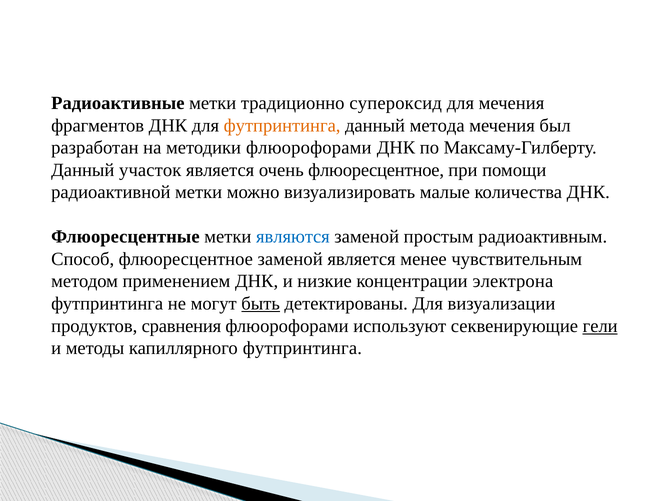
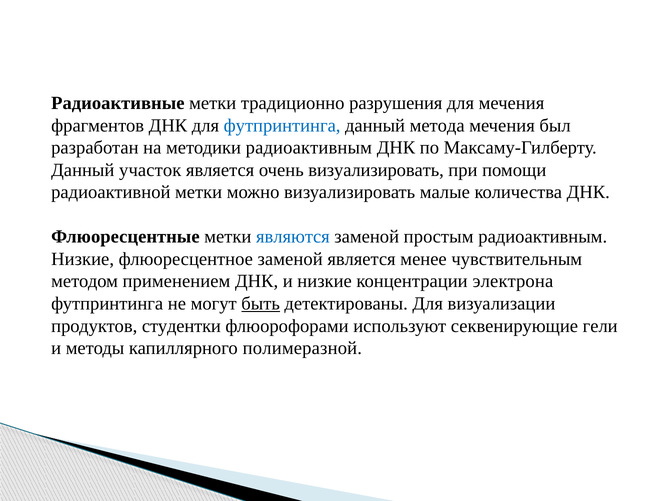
супероксид: супероксид -> разрушения (396, 103)
футпринтинга colour: orange -> blue (282, 125)
методики флюорофорами: флюорофорами -> радиоактивным (309, 148)
очень флюоресцентное: флюоресцентное -> визуализировать (376, 170)
Способ: Способ -> Низкие (83, 259)
сравнения: сравнения -> студентки (181, 326)
гели underline: present -> none (600, 326)
капиллярного футпринтинга: футпринтинга -> полимеразной (302, 348)
